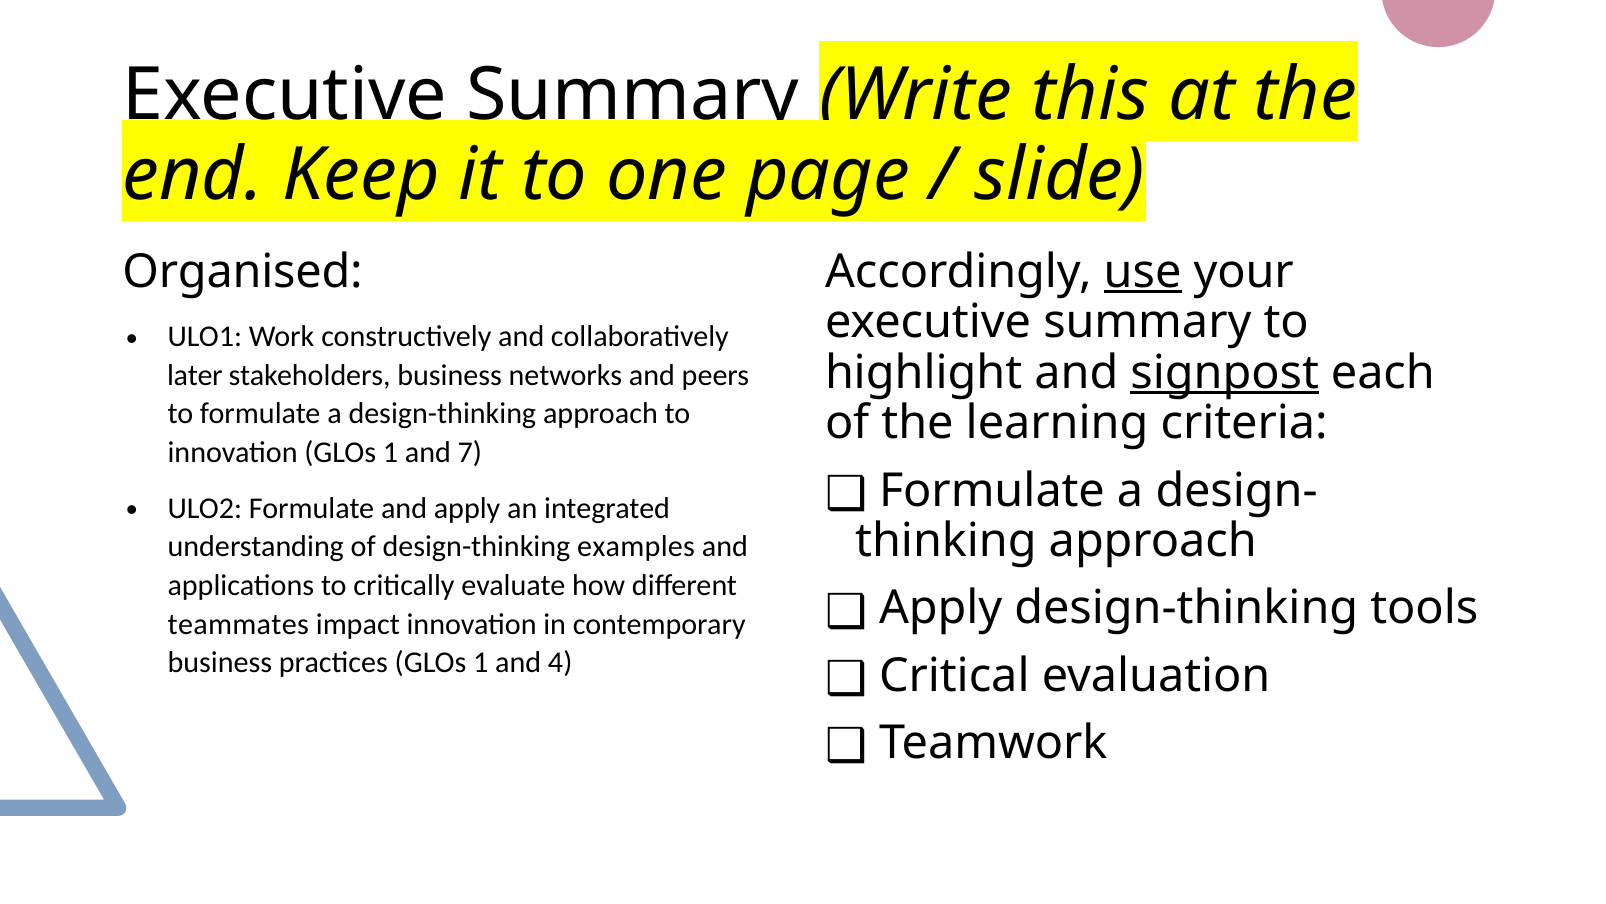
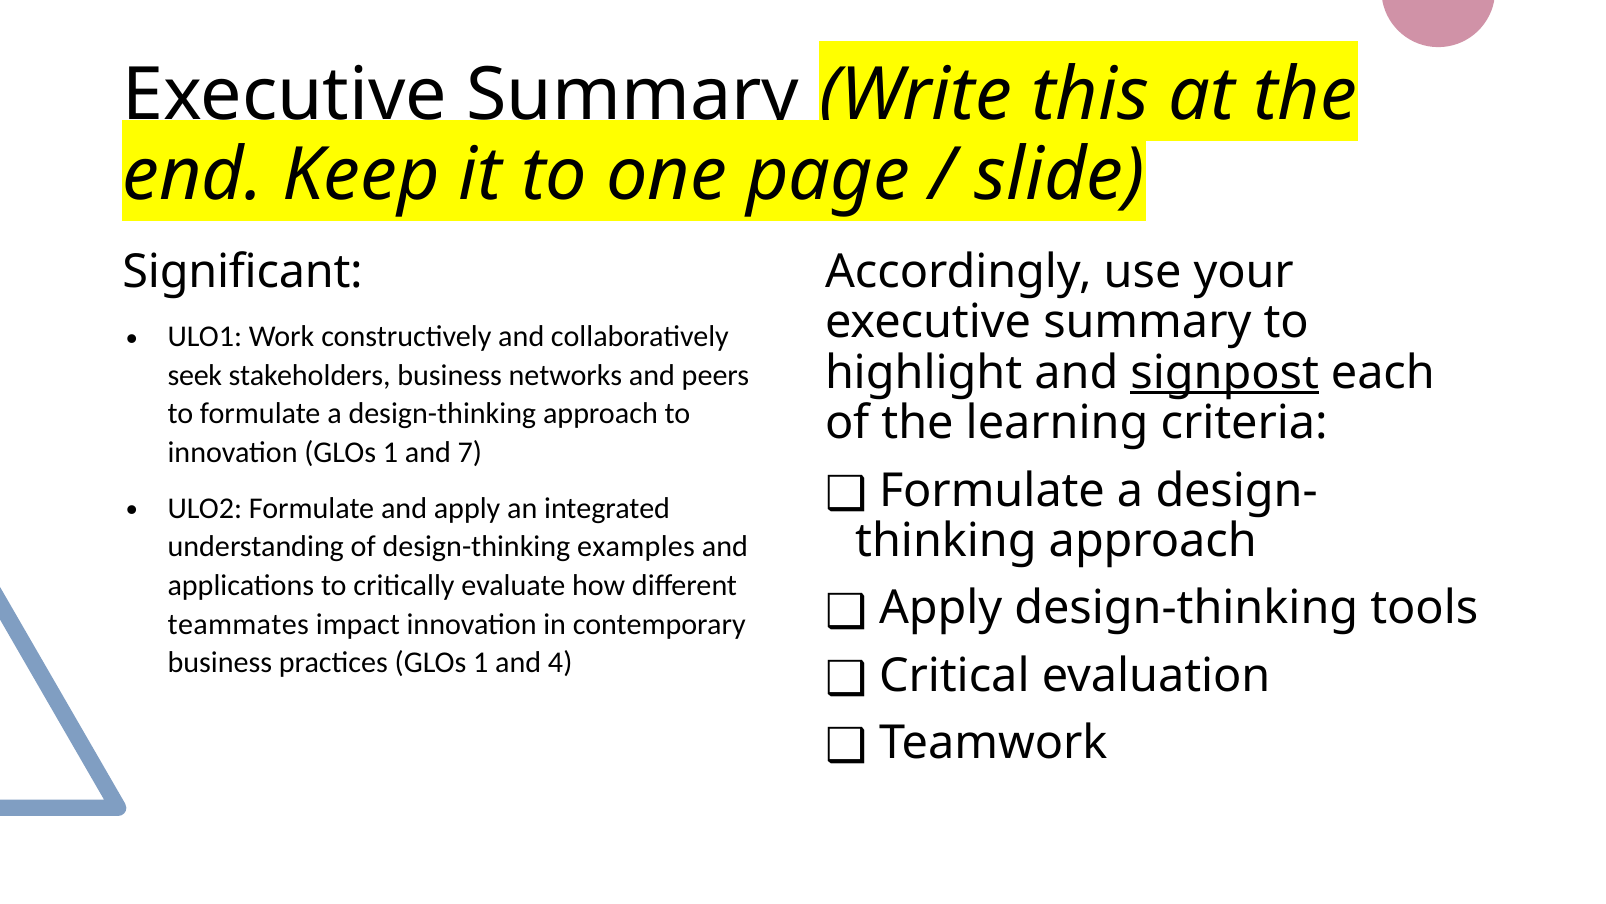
Organised: Organised -> Significant (243, 271)
use underline: present -> none (1143, 271)
later: later -> seek (195, 375)
